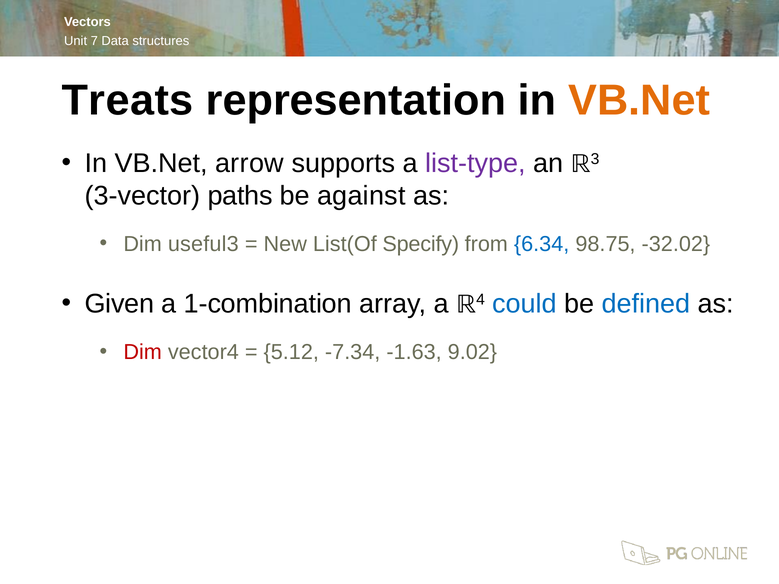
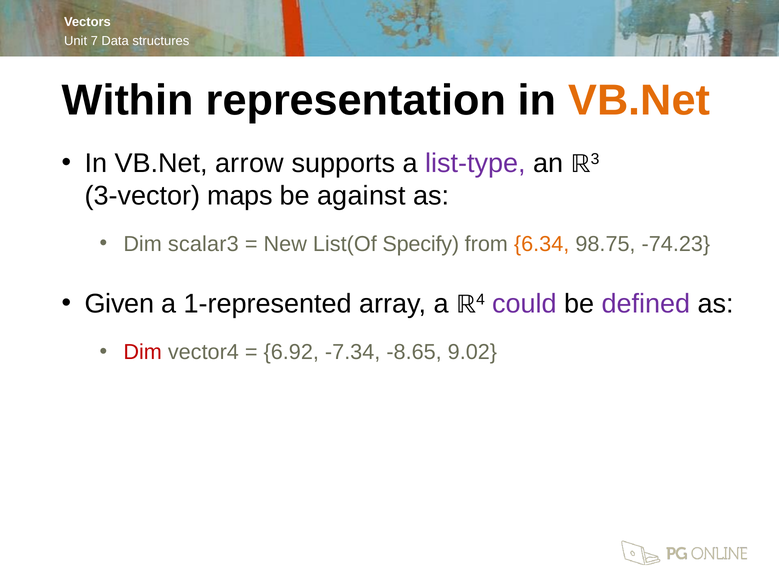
Treats: Treats -> Within (128, 100)
paths: paths -> maps (240, 196)
useful3: useful3 -> scalar3 (203, 244)
6.34 colour: blue -> orange (542, 244)
-32.02: -32.02 -> -74.23 (676, 244)
1-combination: 1-combination -> 1-represented (268, 304)
could colour: blue -> purple (525, 304)
defined colour: blue -> purple (646, 304)
5.12: 5.12 -> 6.92 (291, 352)
-1.63: -1.63 -> -8.65 (414, 352)
